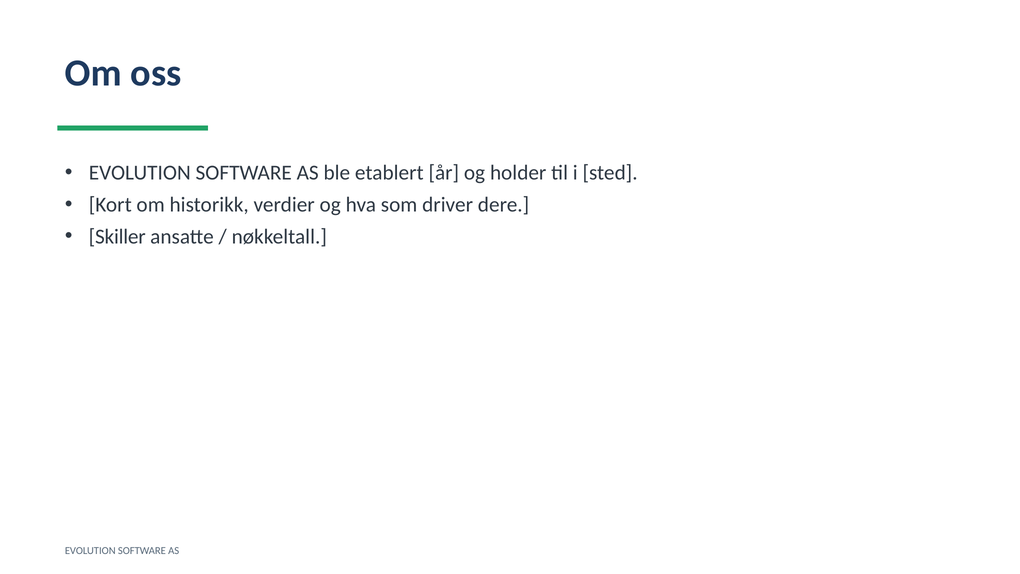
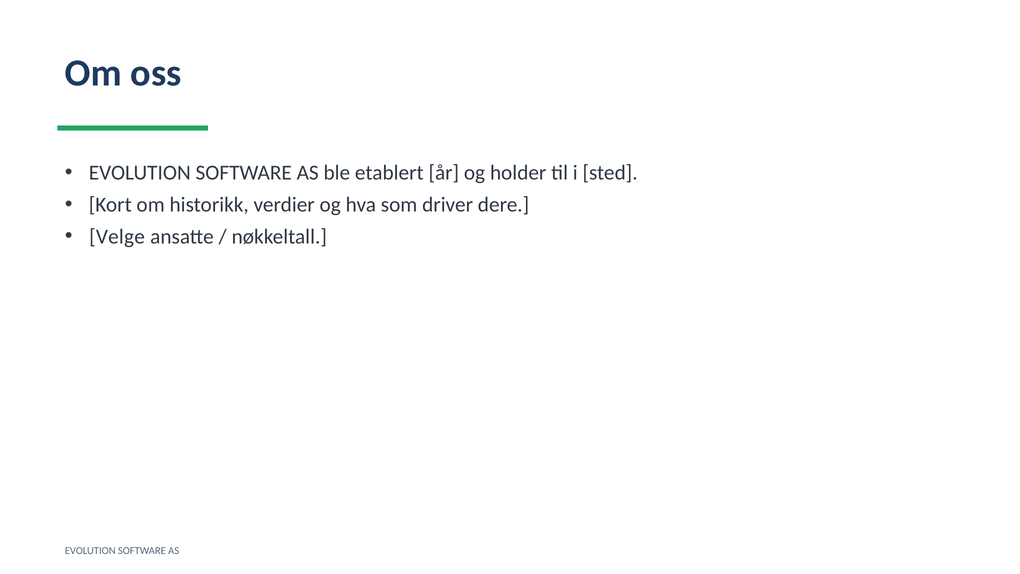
Skiller: Skiller -> Velge (117, 237)
